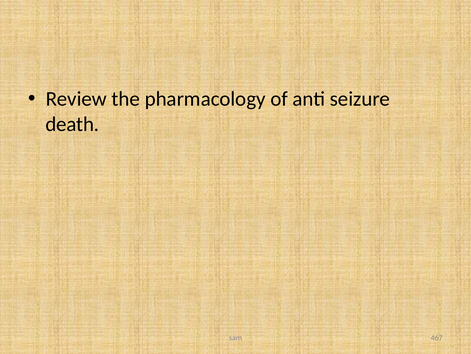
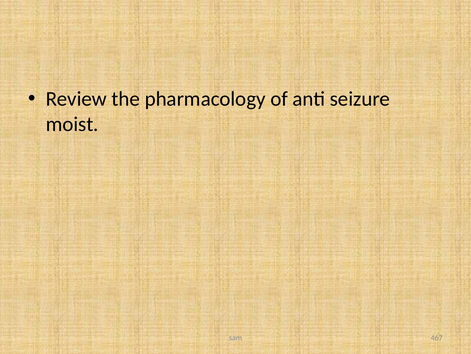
death: death -> moist (72, 124)
